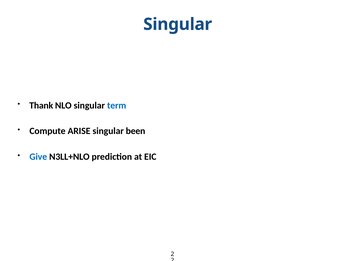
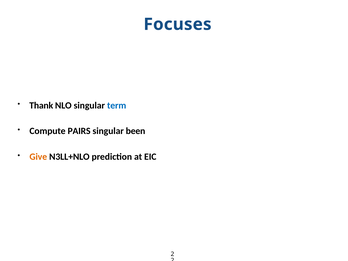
Singular: Singular -> Focuses (178, 24)
ARISE: ARISE -> PAIRS (79, 131)
Give colour: blue -> orange (38, 157)
